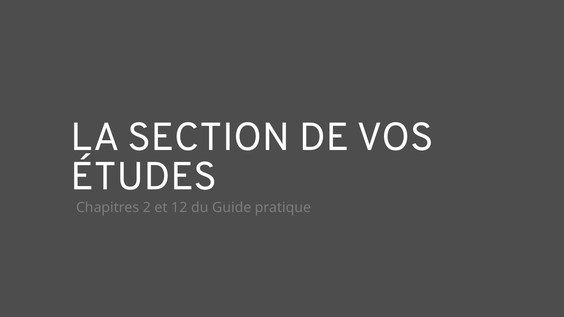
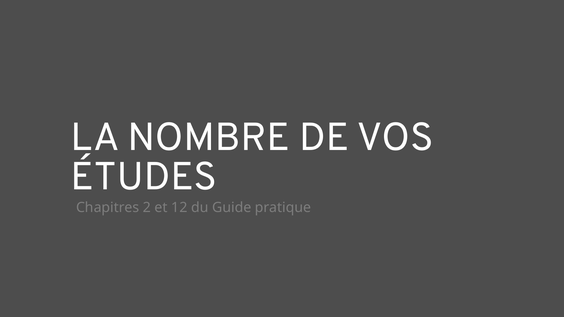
SECTION: SECTION -> NOMBRE (209, 137)
